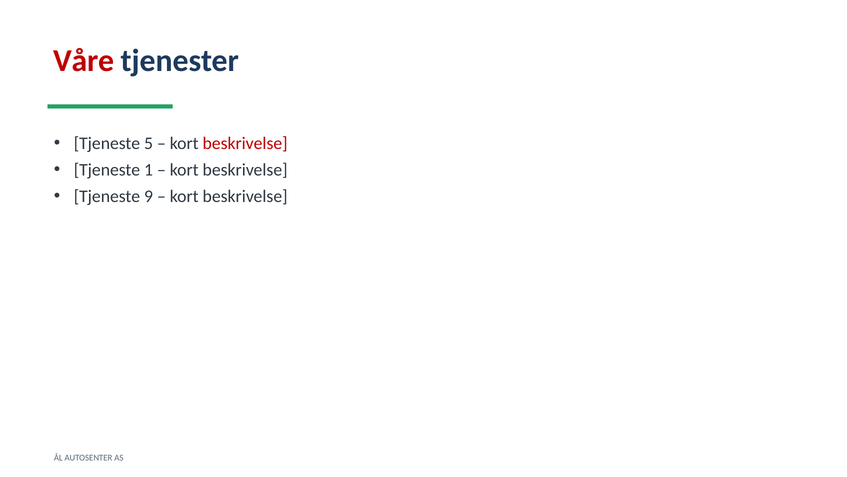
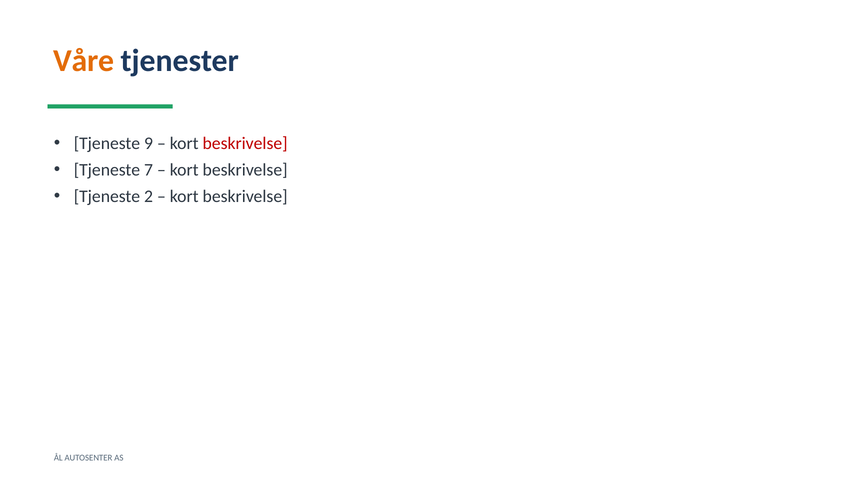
Våre colour: red -> orange (84, 60)
5: 5 -> 9 (148, 143)
1: 1 -> 7 (148, 170)
9: 9 -> 2 (148, 196)
